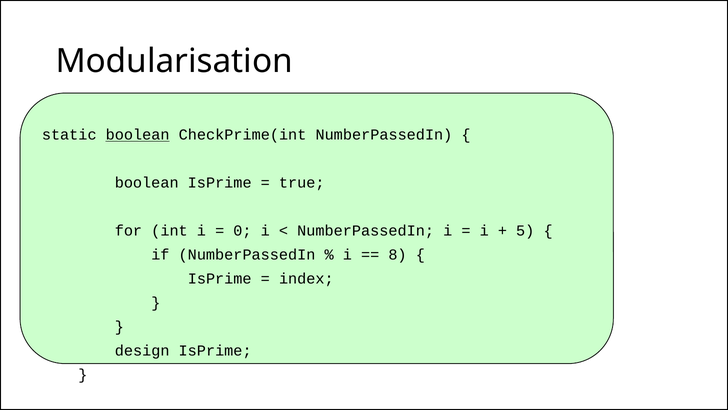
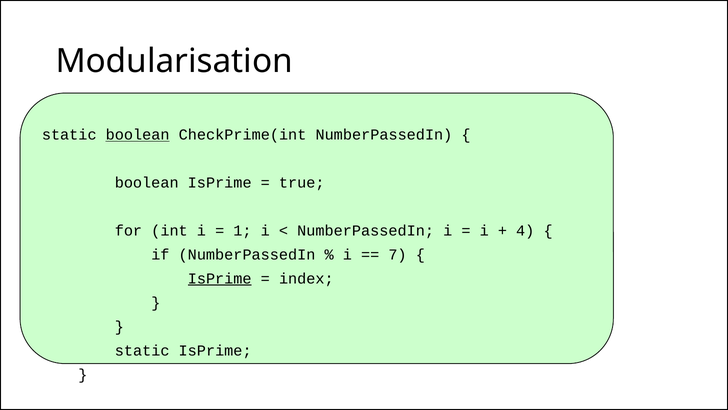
0: 0 -> 1 (242, 230)
5: 5 -> 4 (525, 230)
8: 8 -> 7 (397, 254)
IsPrime underline: none -> present (220, 278)
design: design -> static (142, 350)
